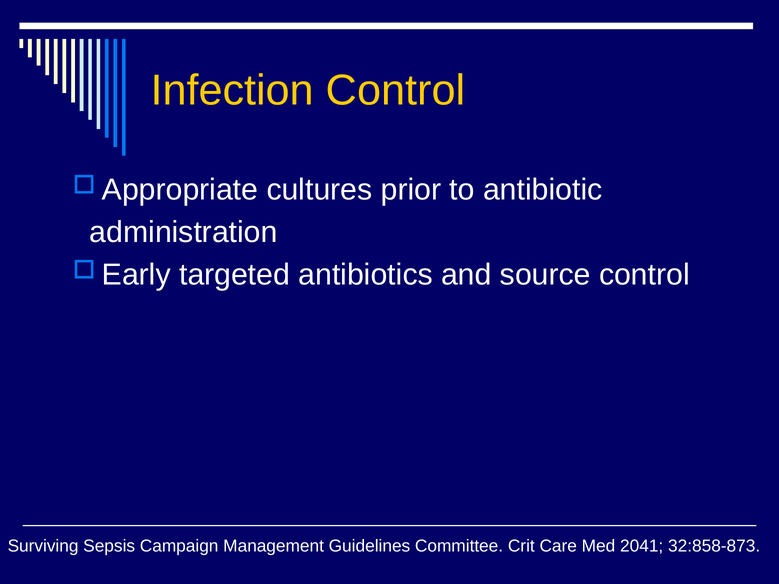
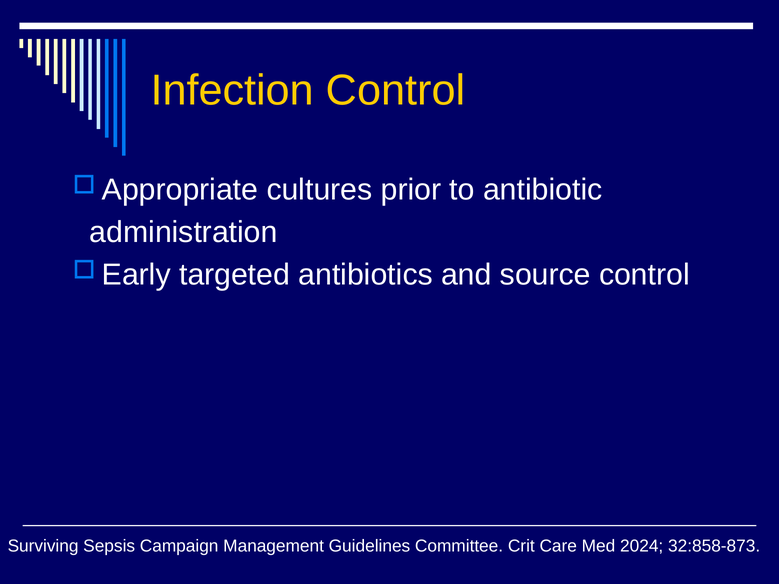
2041: 2041 -> 2024 (642, 546)
